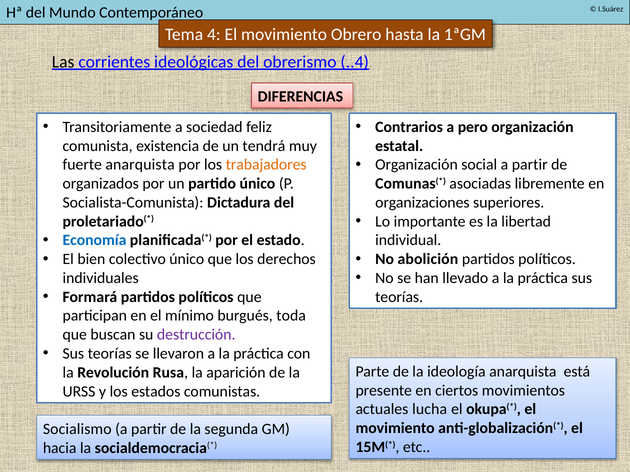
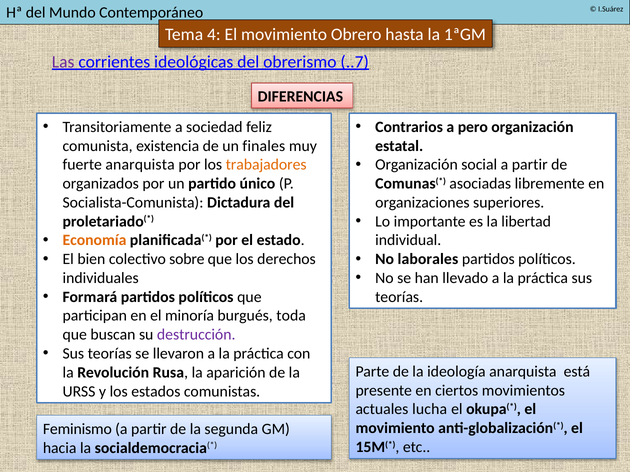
Las colour: black -> purple (63, 62)
..4: ..4 -> ..7 (355, 62)
tendrá: tendrá -> finales (264, 146)
Economía colour: blue -> orange (94, 241)
colectivo único: único -> sobre (187, 259)
abolición: abolición -> laborales (428, 259)
mínimo: mínimo -> minoría (190, 316)
Socialismo: Socialismo -> Feminismo (77, 429)
